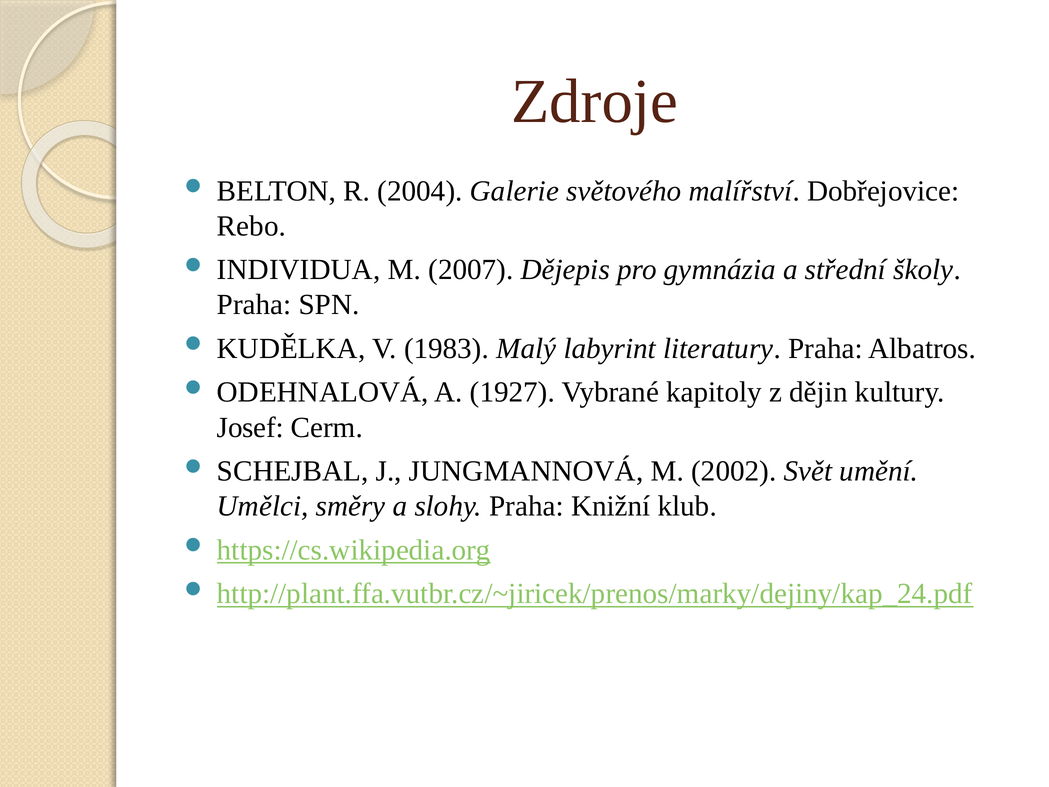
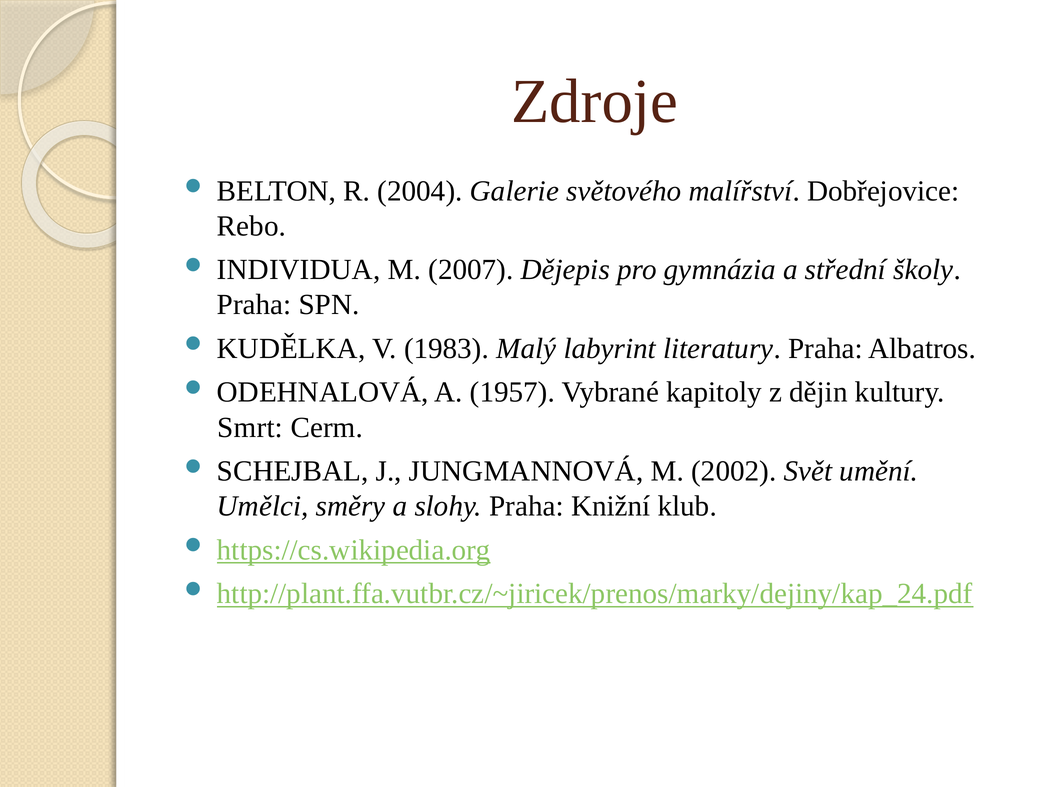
1927: 1927 -> 1957 (512, 392)
Josef: Josef -> Smrt (250, 427)
